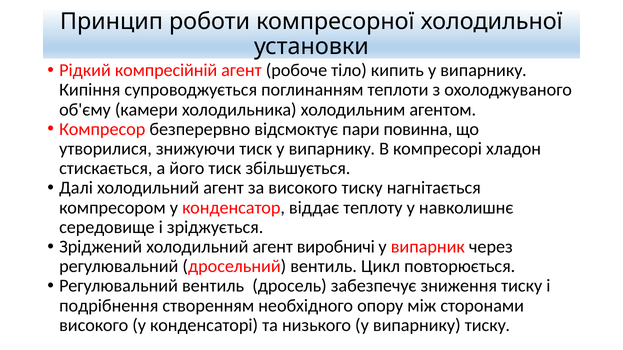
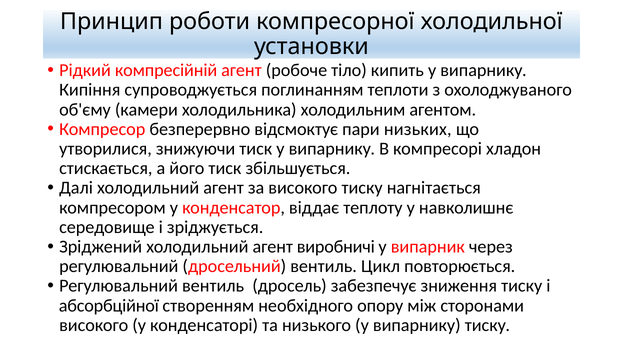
повинна: повинна -> низьких (418, 129)
подрібнення: подрібнення -> абсорбційної (109, 306)
